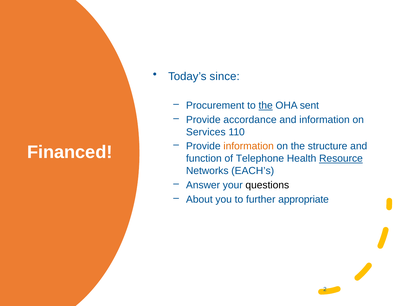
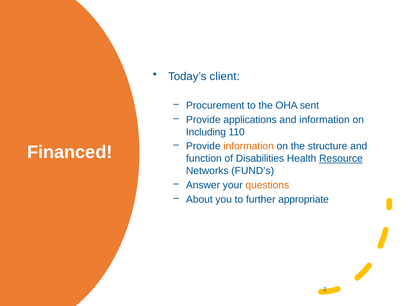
since: since -> client (225, 76)
the underline: present -> none (266, 105)
accordance: accordance -> applications (250, 120)
Services: Services -> Including (206, 132)
Telephone: Telephone -> Disabilities (260, 159)
EACH’s: EACH’s -> FUND’s (253, 171)
questions colour: black -> orange (267, 185)
